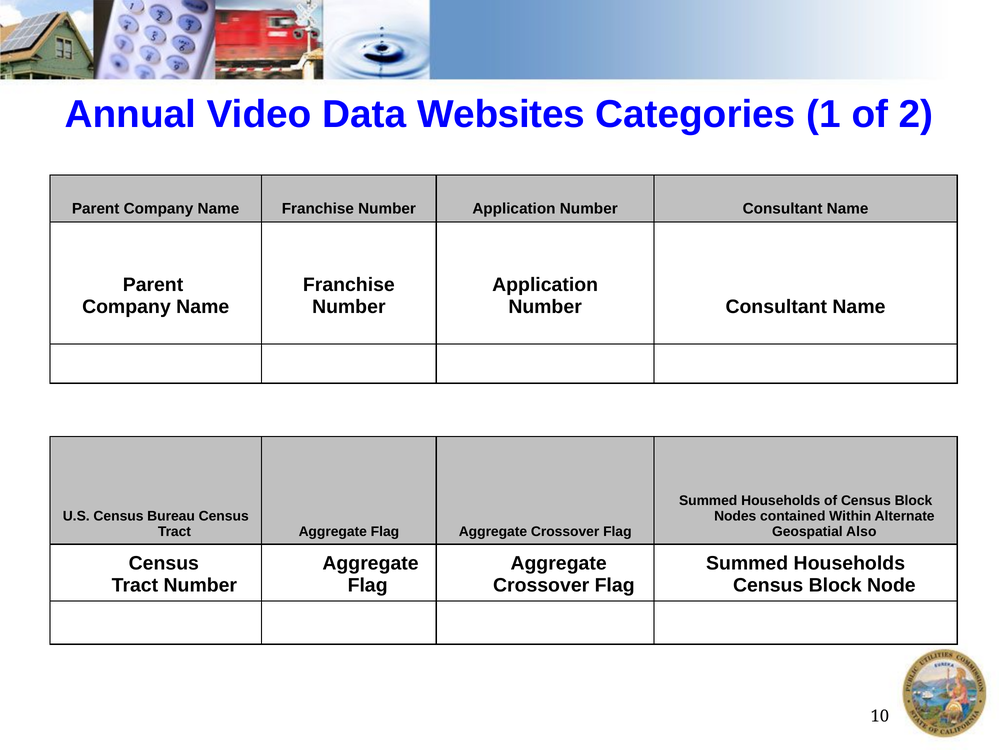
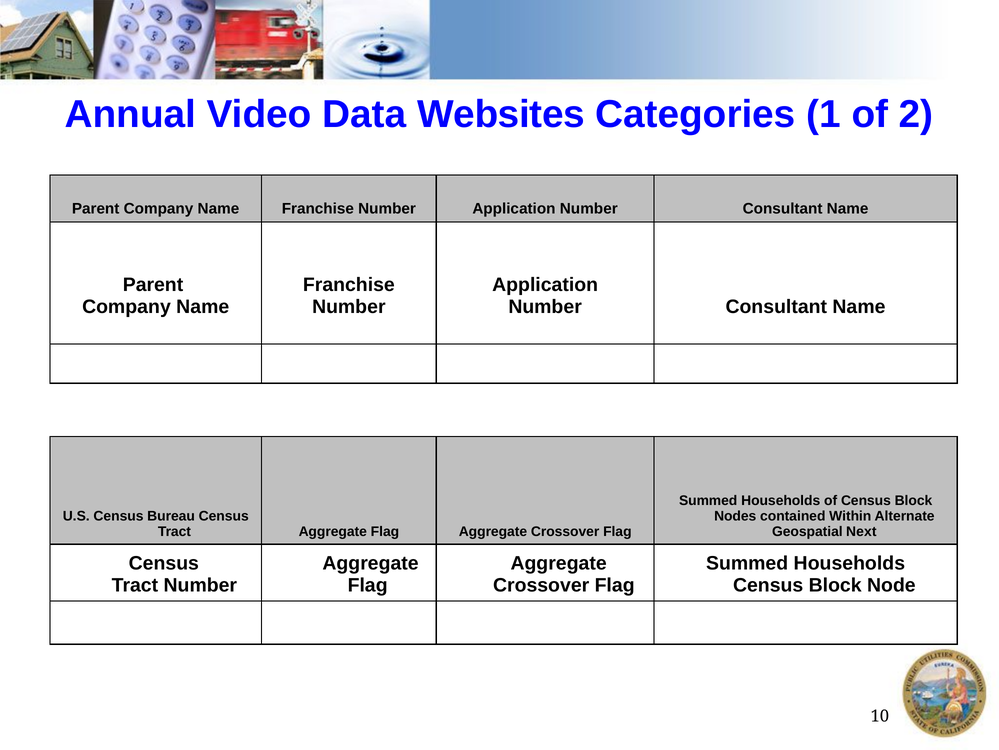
Also: Also -> Next (861, 531)
